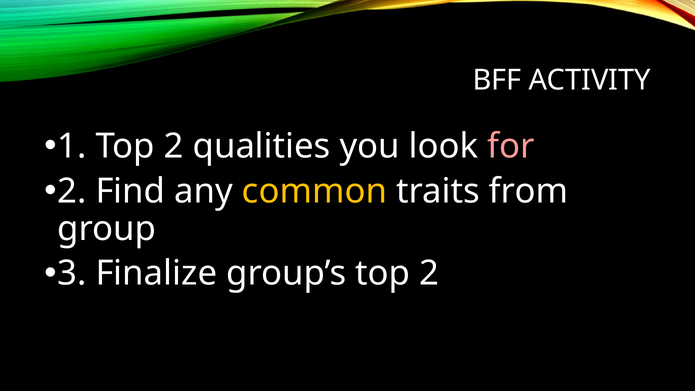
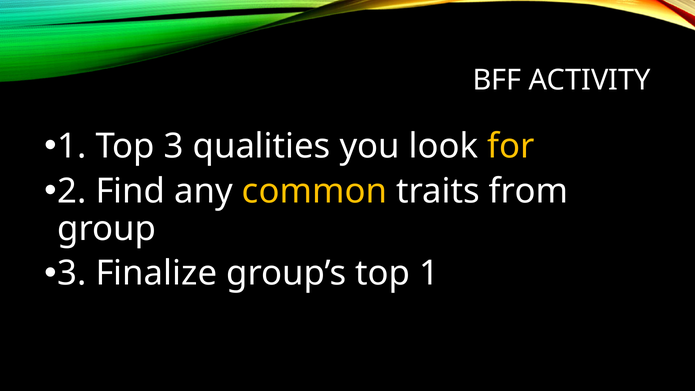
1 Top 2: 2 -> 3 (174, 146)
for colour: pink -> yellow (511, 146)
group’s top 2: 2 -> 1 (429, 273)
